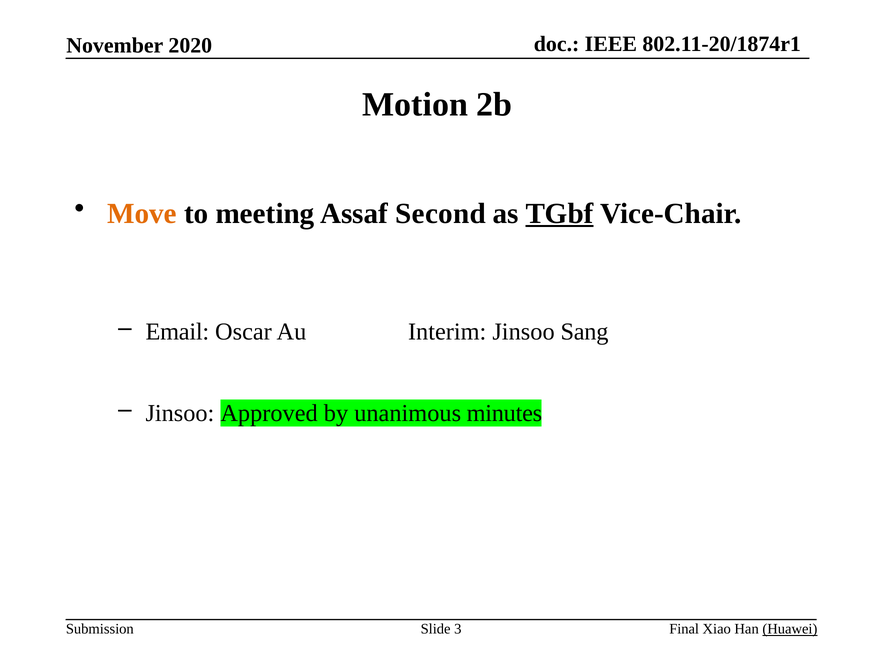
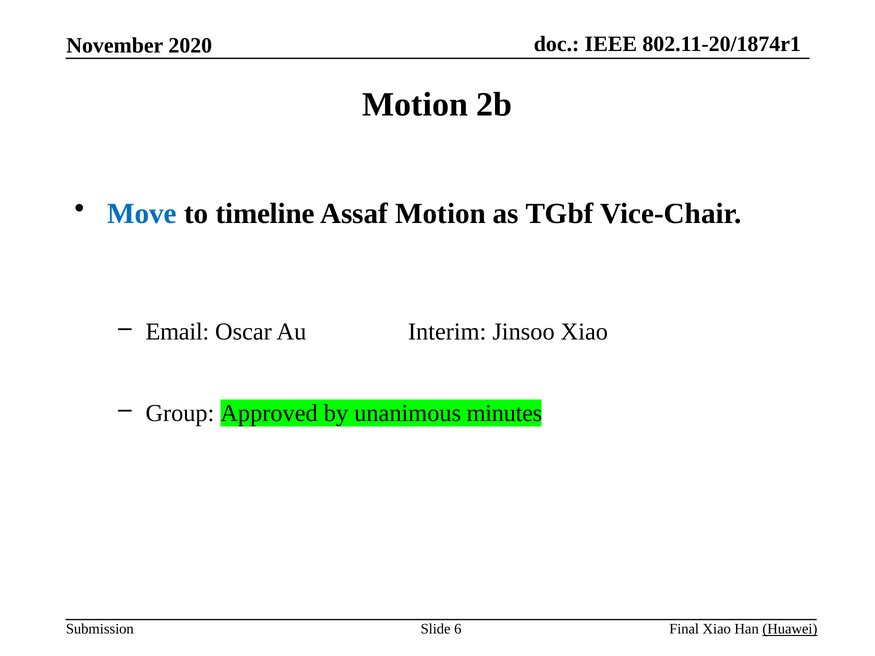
Move colour: orange -> blue (142, 213)
meeting: meeting -> timeline (265, 213)
Assaf Second: Second -> Motion (441, 213)
TGbf underline: present -> none (560, 213)
Jinsoo Sang: Sang -> Xiao (584, 332)
Jinsoo: Jinsoo -> Group (180, 413)
3: 3 -> 6 (458, 629)
